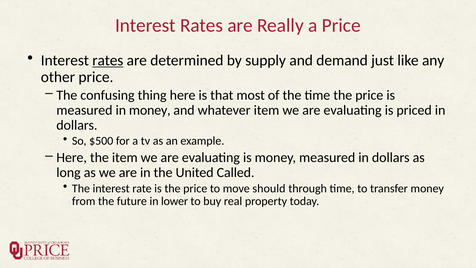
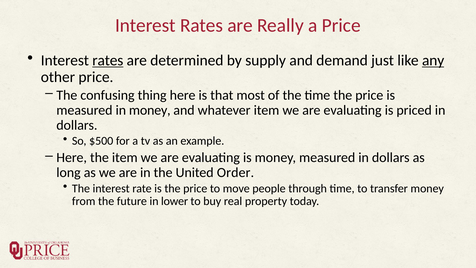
any underline: none -> present (433, 60)
Called: Called -> Order (235, 172)
should: should -> people (269, 188)
